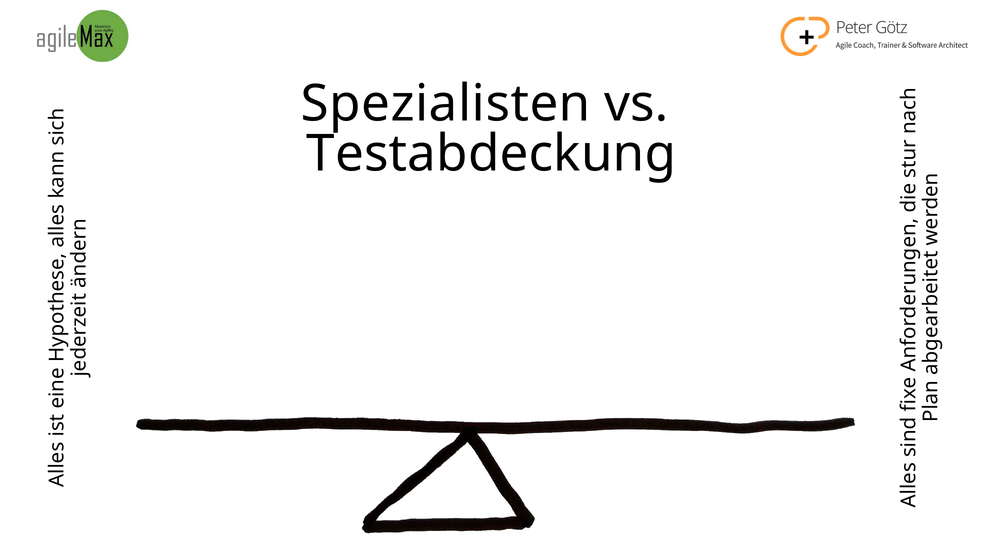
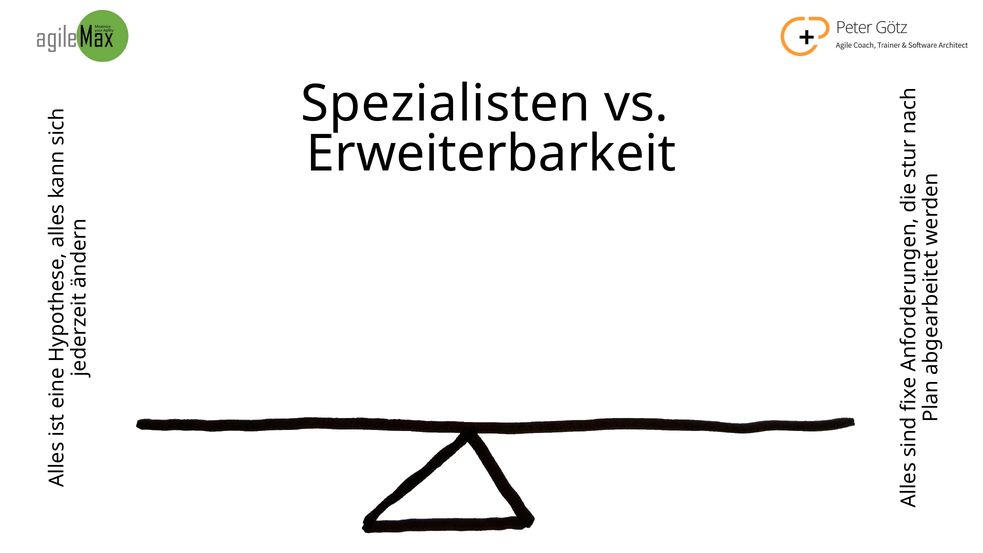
Testabdeckung: Testabdeckung -> Erweiterbarkeit (491, 154)
